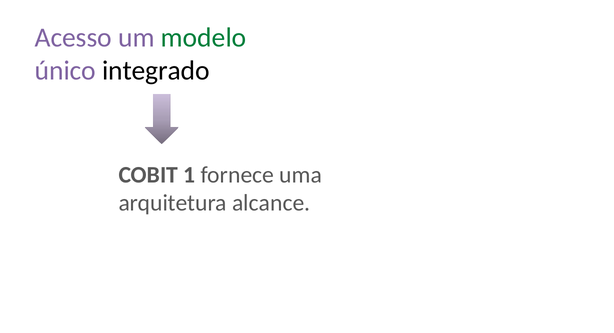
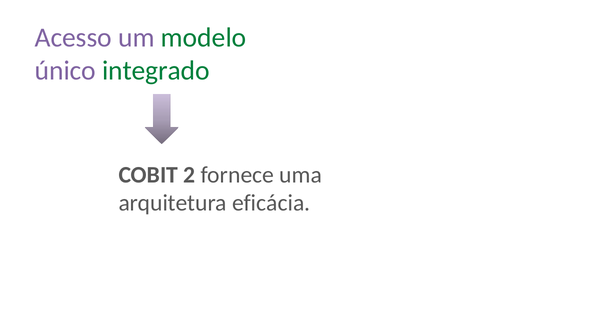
integrado colour: black -> green (156, 71)
1: 1 -> 2 (189, 175)
alcance: alcance -> eficácia (271, 203)
